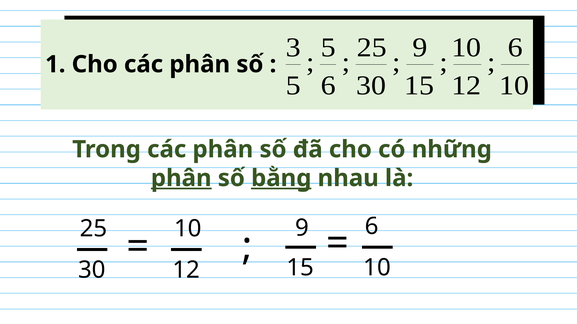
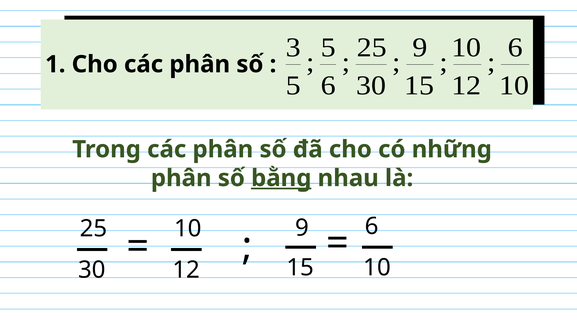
phân underline: present -> none (181, 178)
